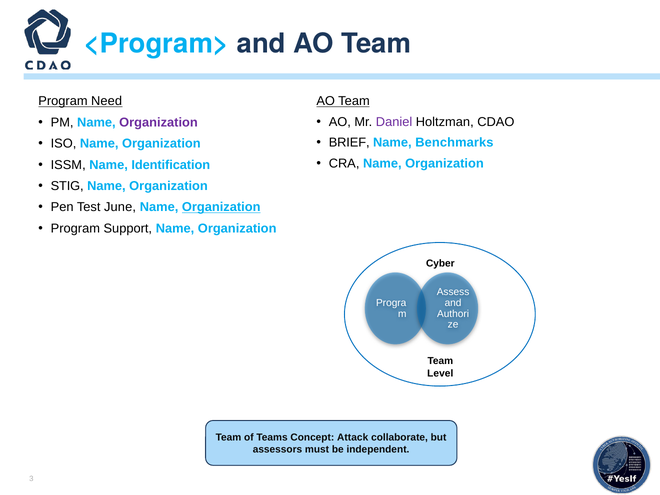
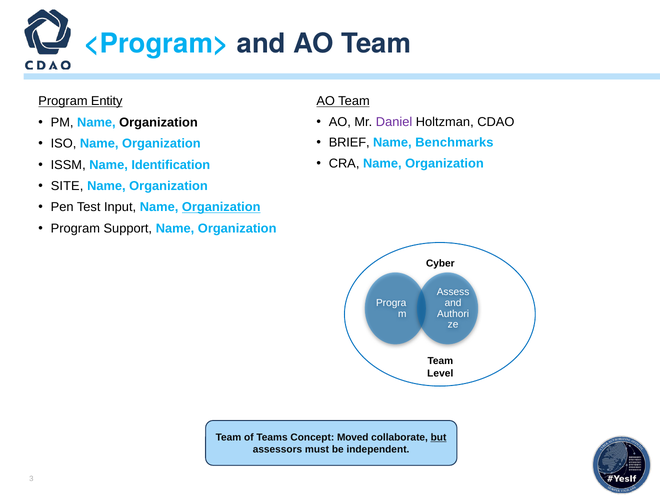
Need: Need -> Entity (107, 101)
Organization colour: purple -> black (158, 122)
STIG: STIG -> SITE (67, 186)
June: June -> Input (120, 207)
Attack: Attack -> Moved (353, 438)
but underline: none -> present (439, 438)
